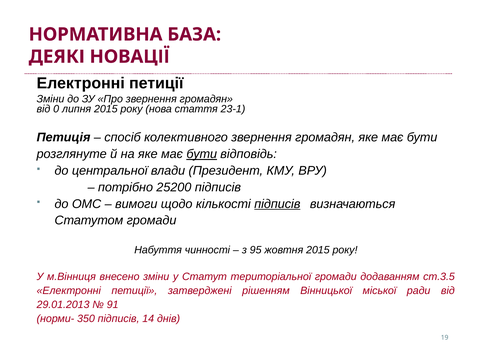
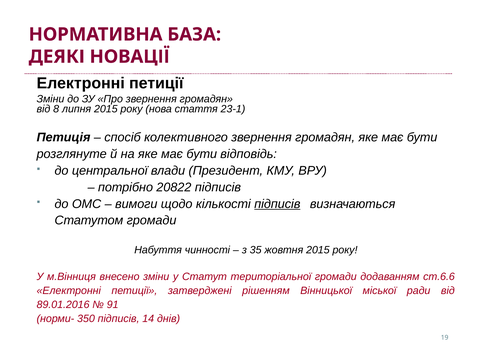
0: 0 -> 8 (56, 109)
бути underline: present -> none (202, 154)
25200: 25200 -> 20822 (174, 187)
95: 95 -> 35 (256, 250)
ст.3.5: ст.3.5 -> ст.6.6 (439, 277)
29.01.2013: 29.01.2013 -> 89.01.2016 (63, 304)
